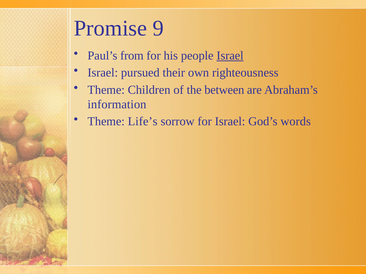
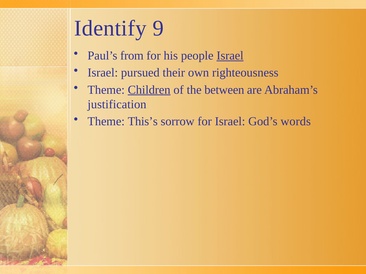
Promise: Promise -> Identify (110, 28)
Children underline: none -> present (149, 90)
information: information -> justification (117, 105)
Life’s: Life’s -> This’s (143, 122)
